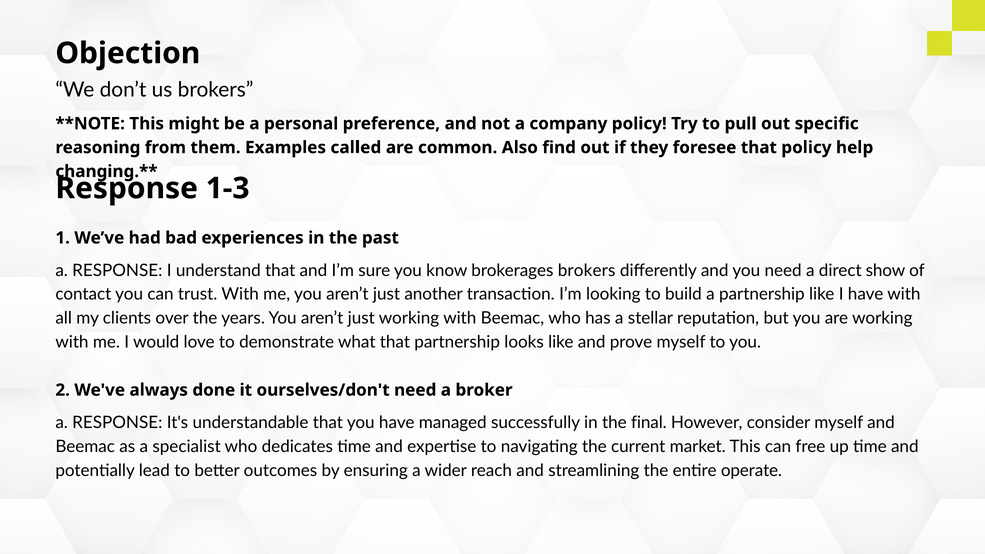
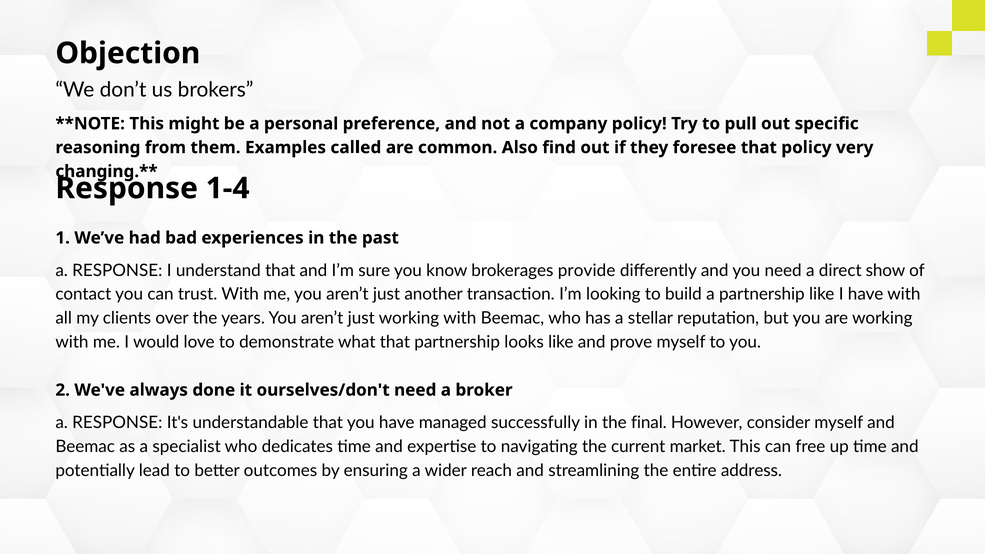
help: help -> very (855, 148)
1-3: 1-3 -> 1-4 (228, 188)
brokerages brokers: brokers -> provide (587, 270)
operate: operate -> address (751, 471)
